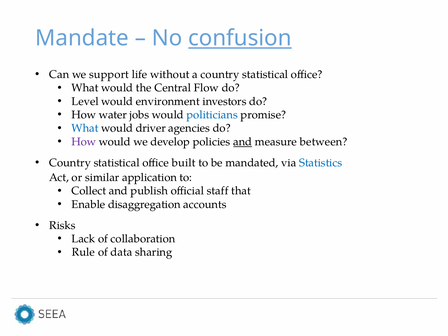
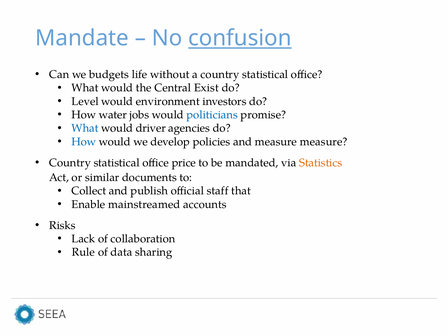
support: support -> budgets (109, 75)
Flow: Flow -> Exist (206, 88)
How colour: purple -> blue (84, 142)
and underline: present -> none (243, 142)
measure between: between -> measure (324, 142)
built: built -> price (184, 163)
Statistics colour: blue -> orange (321, 163)
application: application -> documents (149, 177)
disaggregation: disaggregation -> mainstreamed (144, 204)
